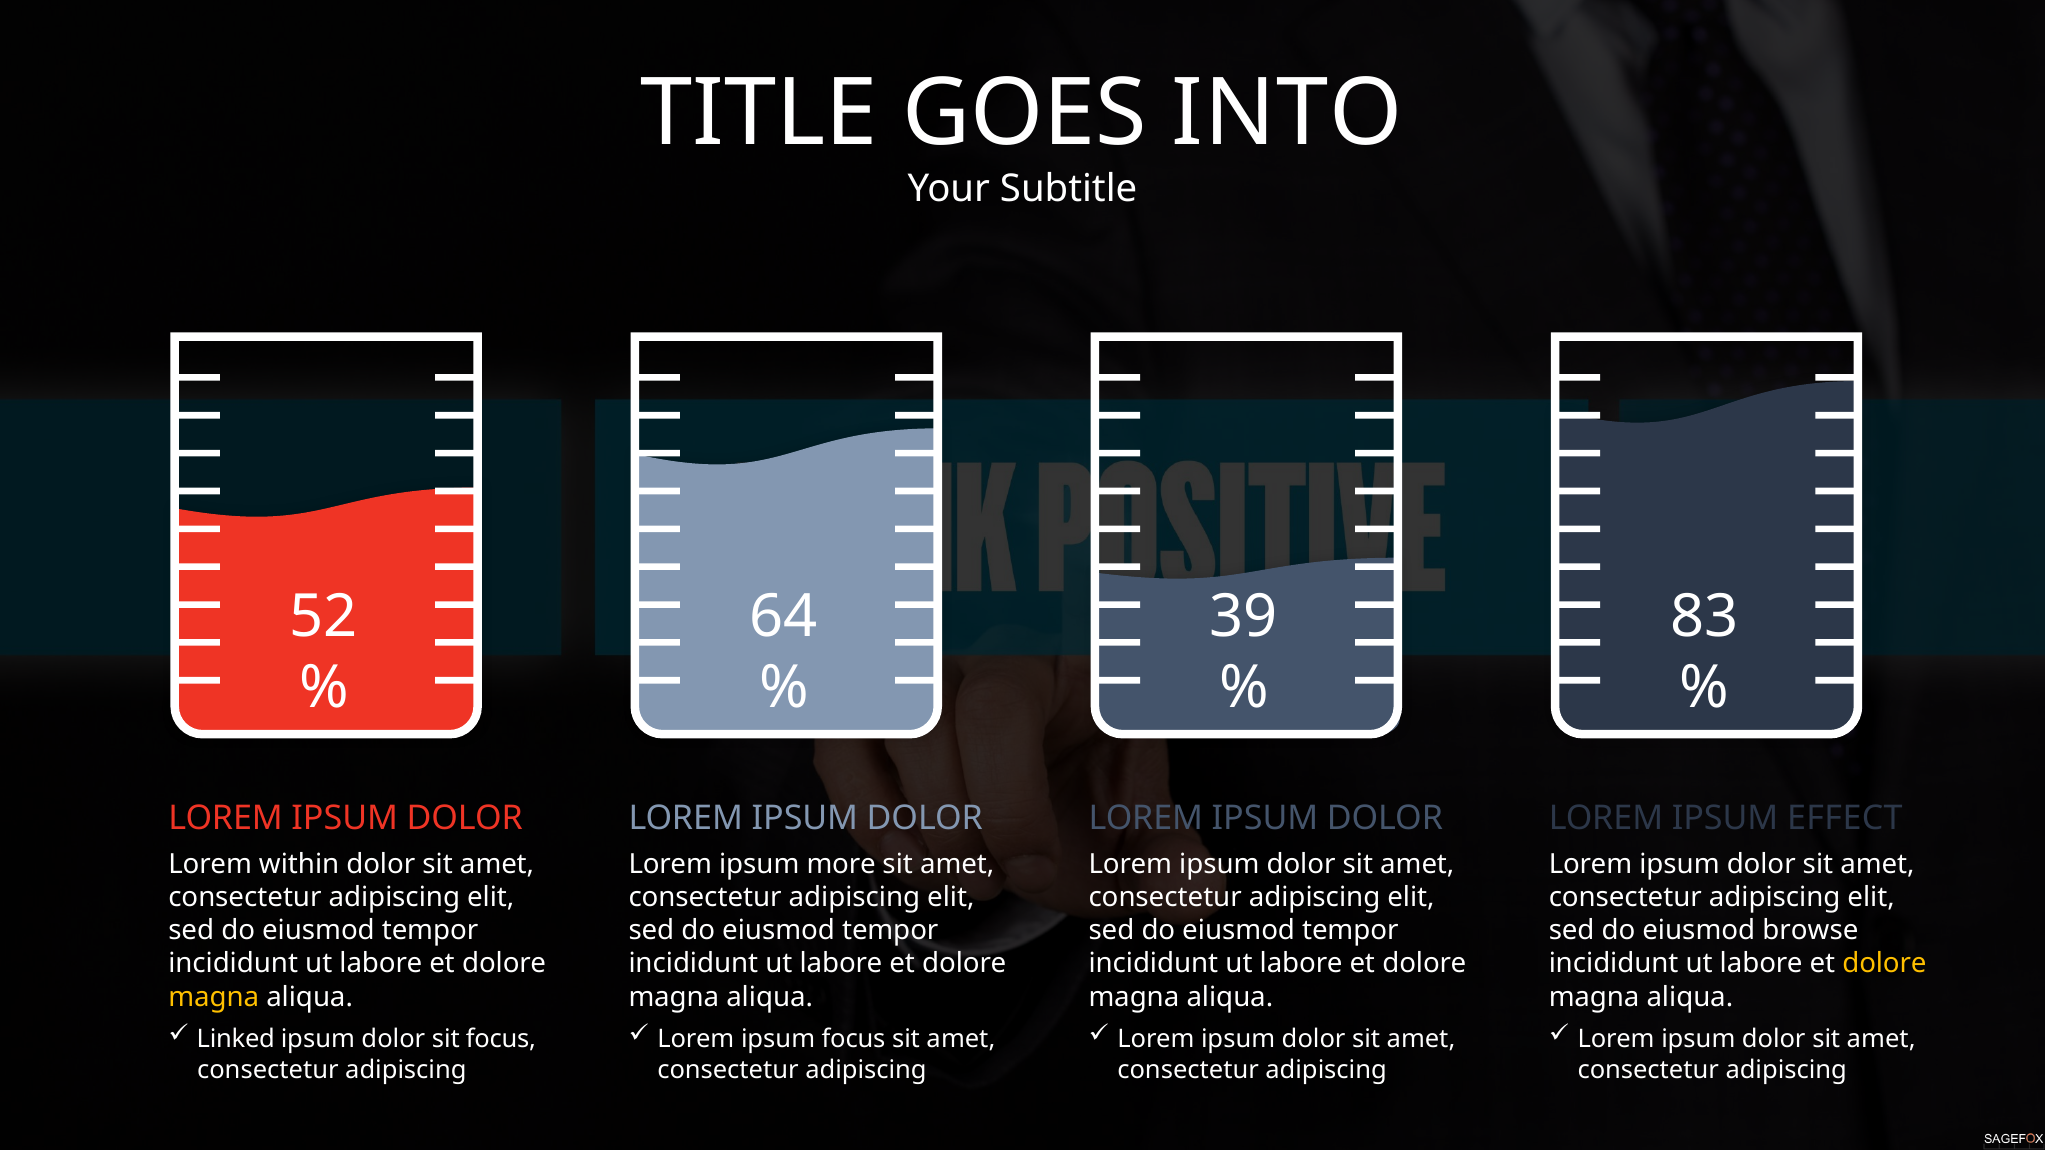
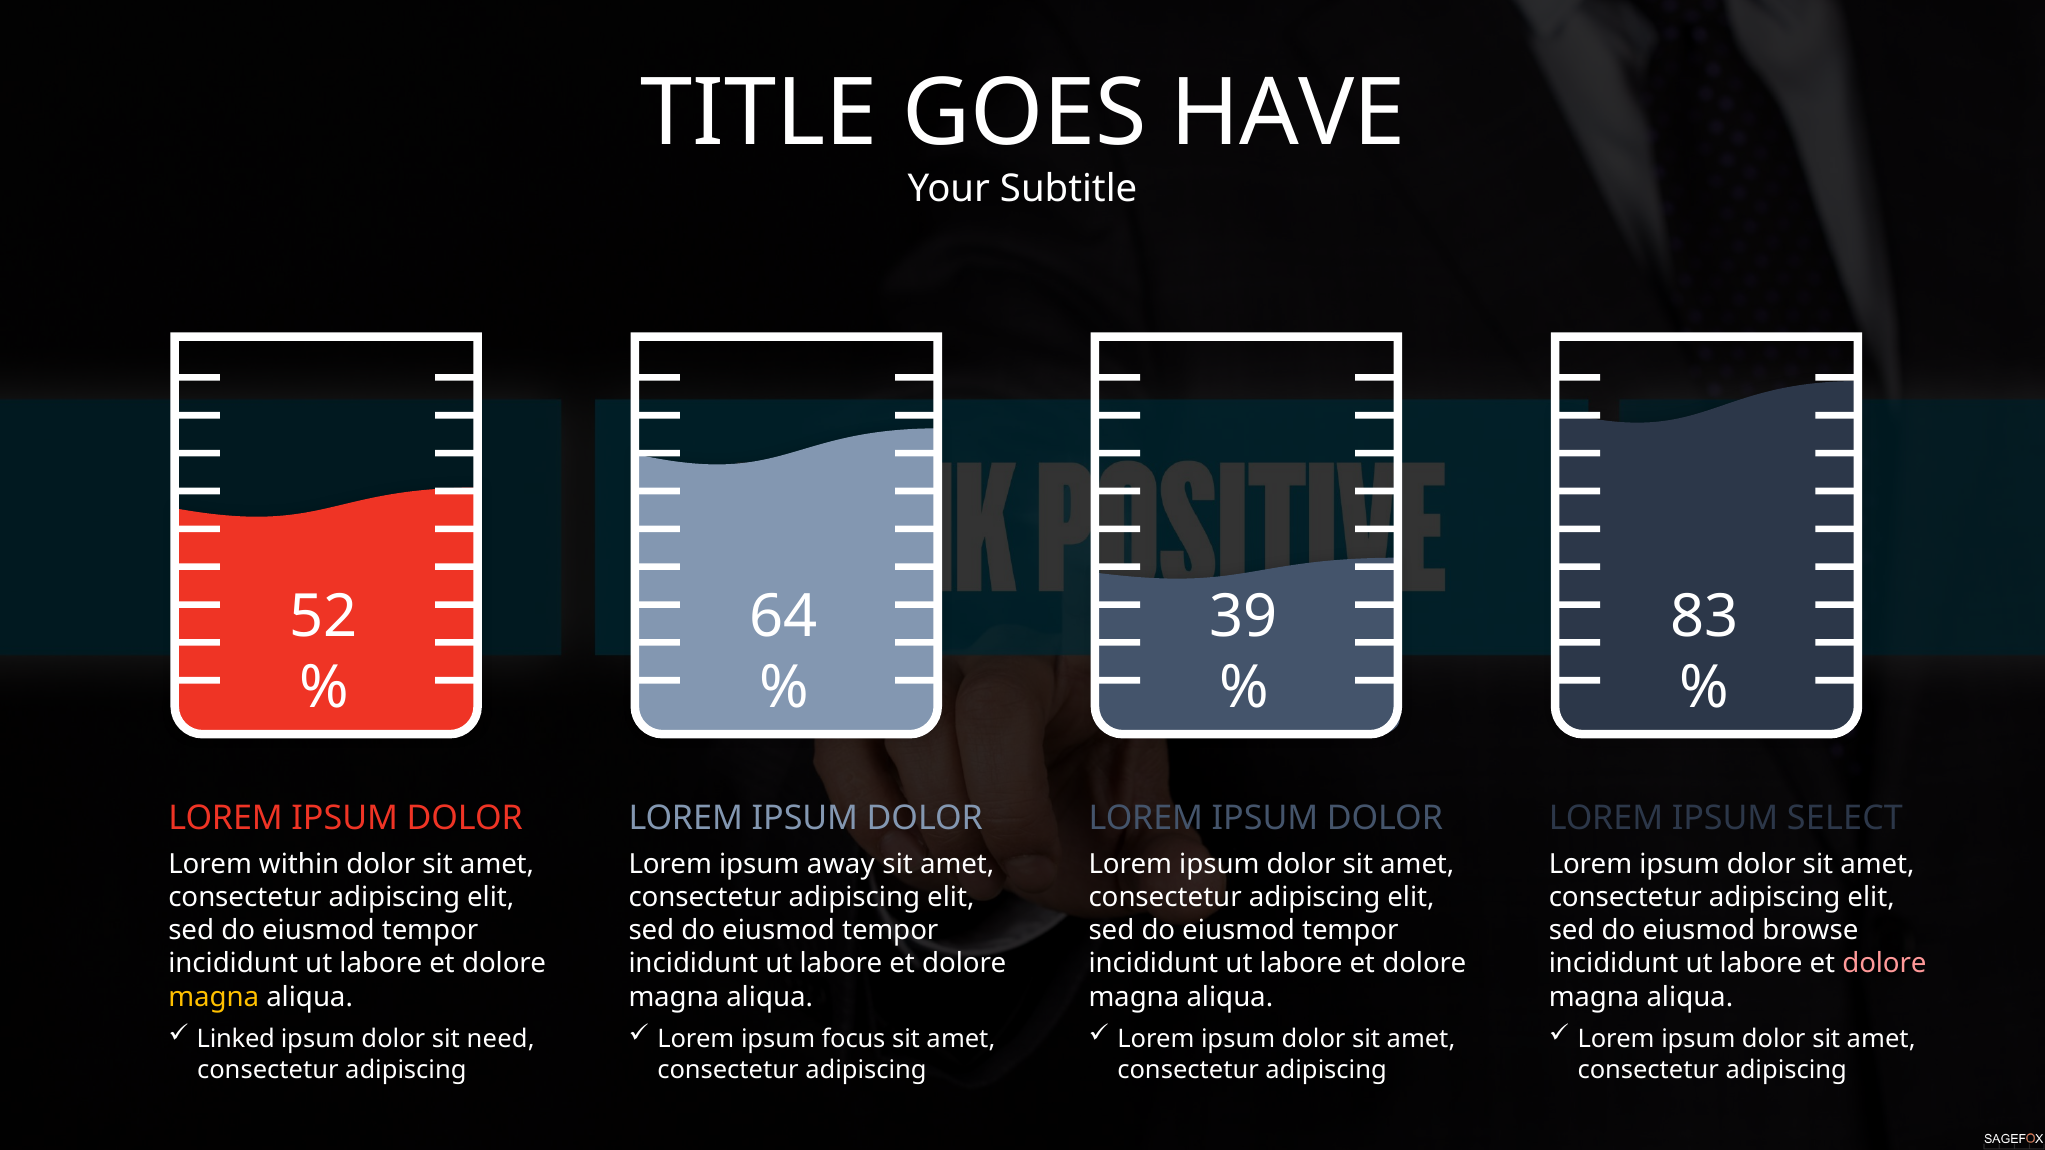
INTO: INTO -> HAVE (1288, 114)
EFFECT: EFFECT -> SELECT (1845, 819)
more: more -> away (841, 864)
dolore colour: yellow -> pink (1884, 964)
sit focus: focus -> need (501, 1039)
